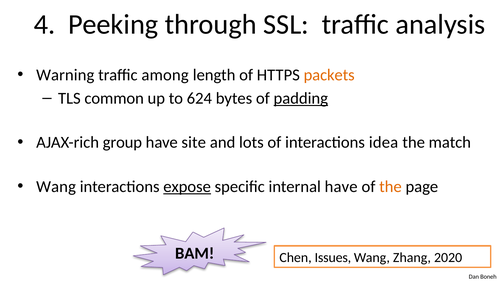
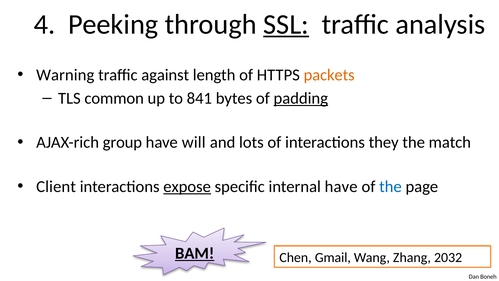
SSL underline: none -> present (286, 24)
among: among -> against (165, 75)
624: 624 -> 841 (199, 98)
site: site -> will (194, 142)
idea: idea -> they (384, 142)
Wang: Wang -> Client (56, 186)
the colour: orange -> blue (390, 186)
BAM underline: none -> present (195, 253)
Issues: Issues -> Gmail (333, 257)
2020: 2020 -> 2032 (448, 257)
